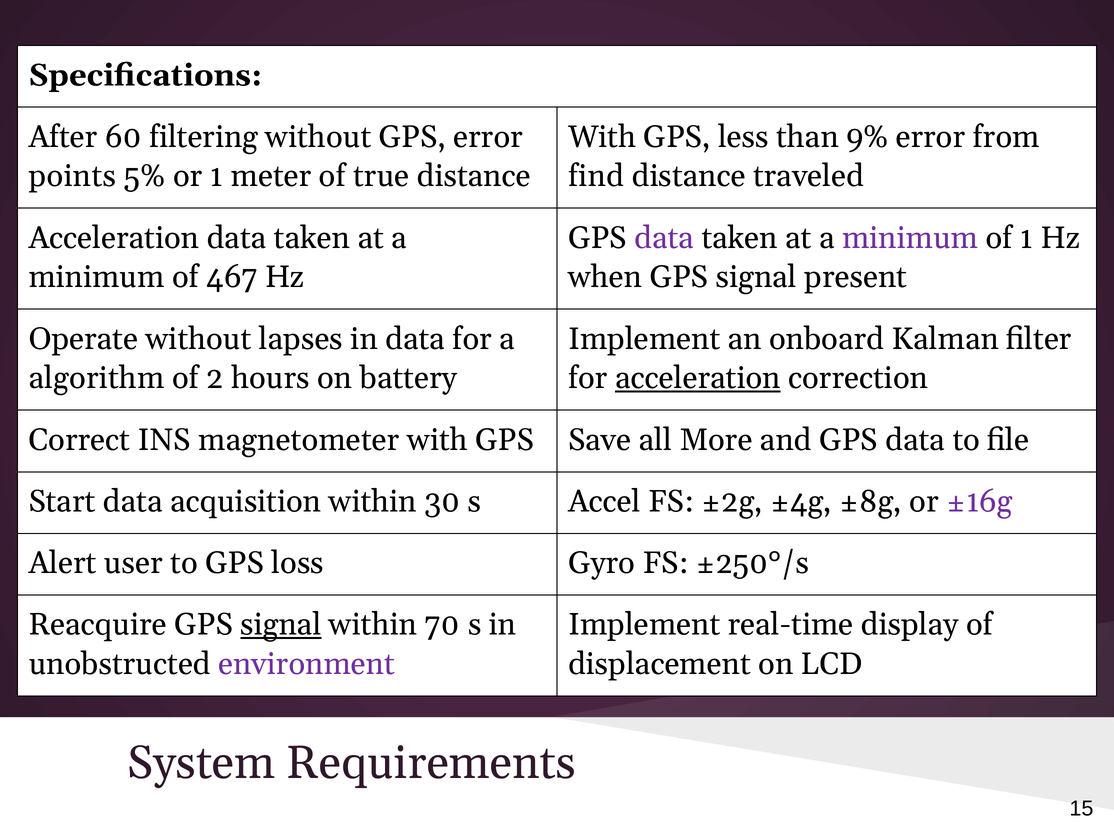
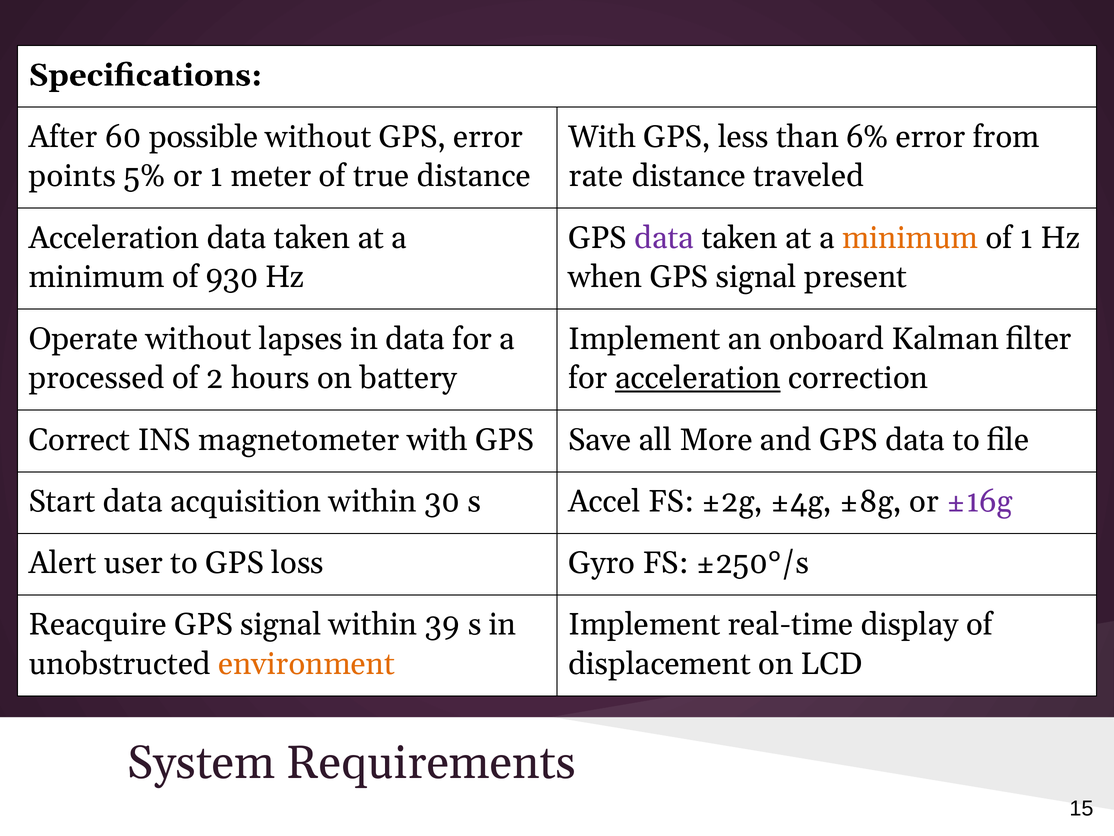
filtering: filtering -> possible (204, 137)
9%: 9% -> 6% (867, 137)
find: find -> rate (596, 176)
minimum colour: purple -> orange (910, 238)
467: 467 -> 930 (232, 277)
algorithm: algorithm -> processed (96, 378)
signal underline: present -> none (281, 624)
70: 70 -> 39 (442, 624)
environment colour: purple -> orange (306, 664)
